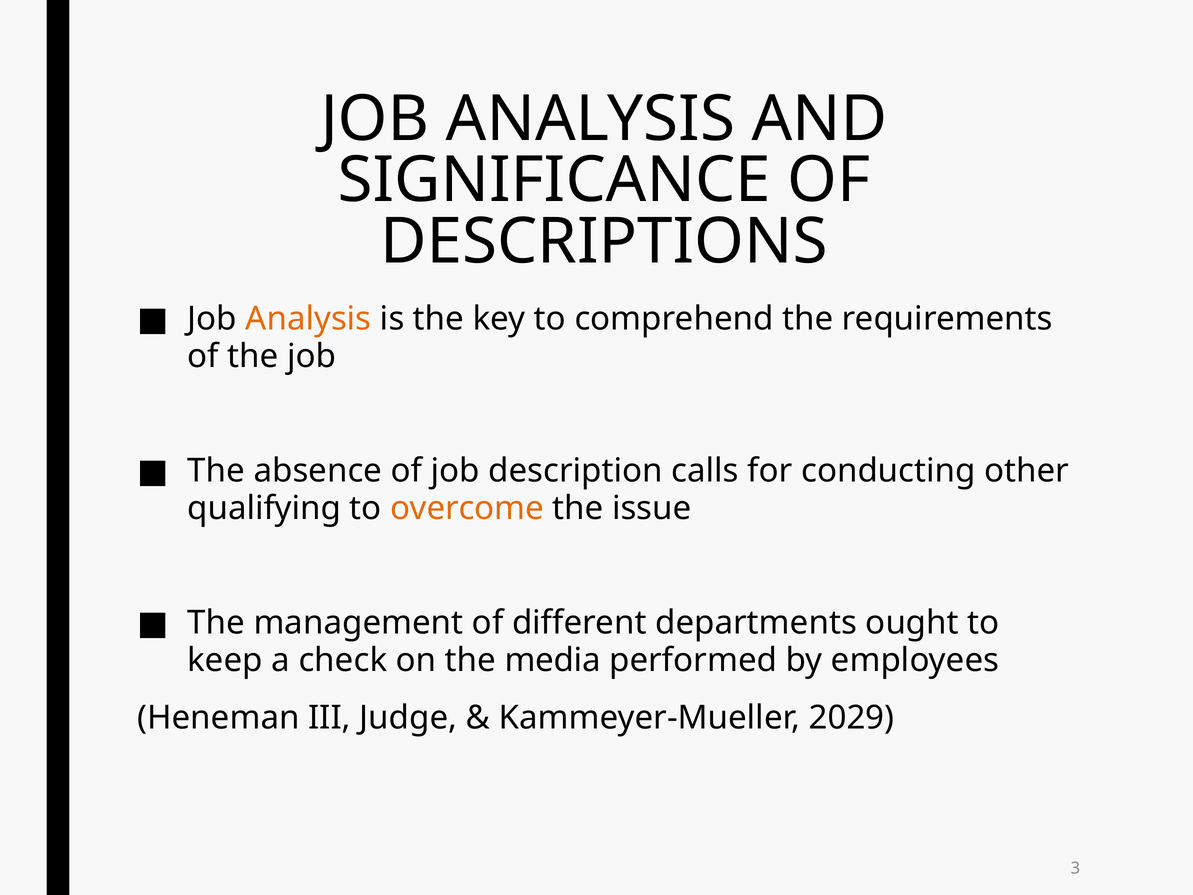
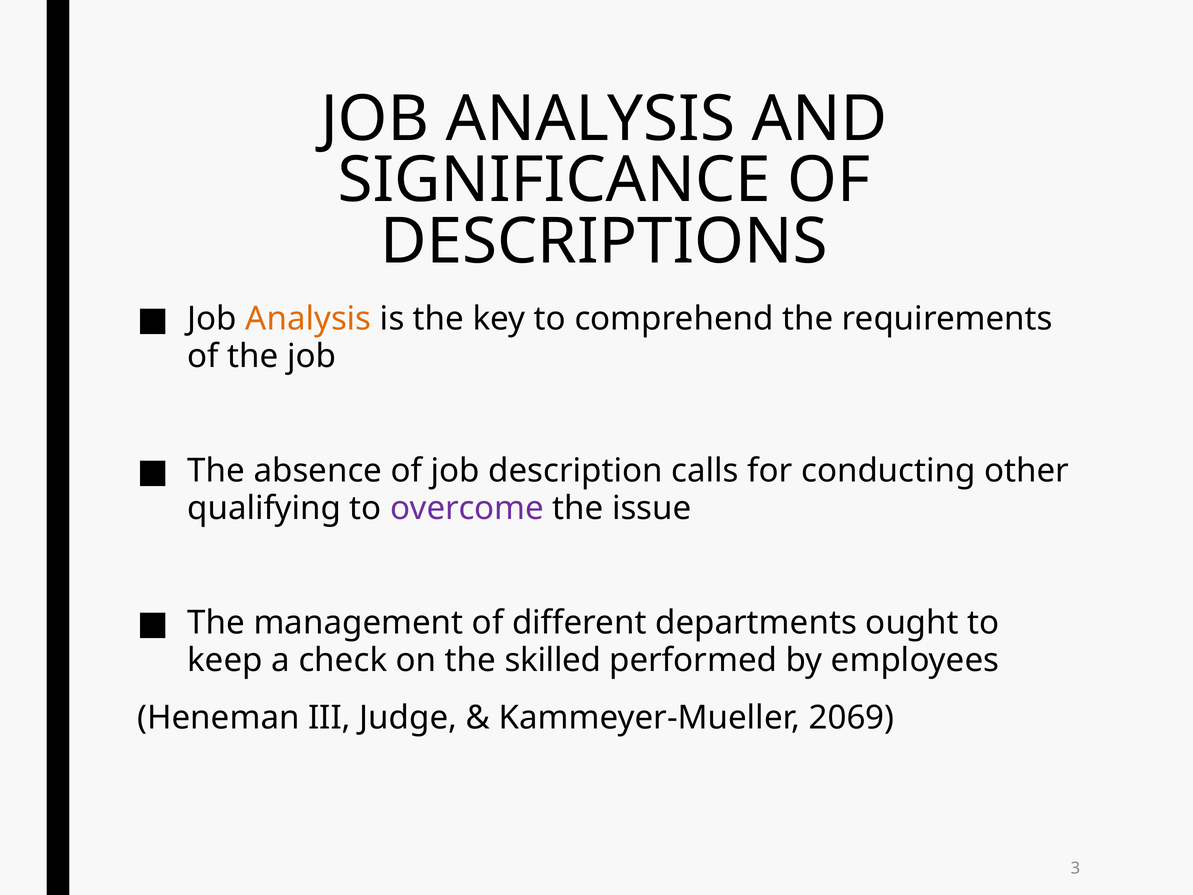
overcome colour: orange -> purple (467, 508)
media: media -> skilled (553, 660)
2029: 2029 -> 2069 (851, 717)
